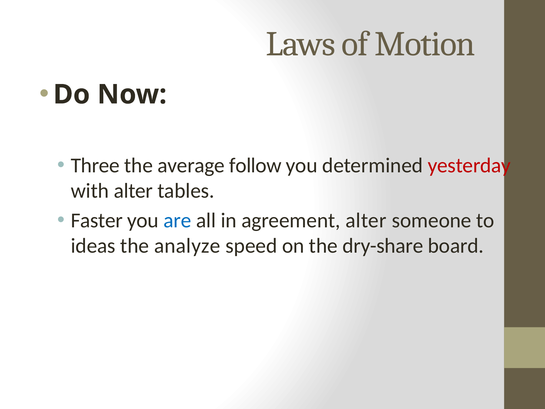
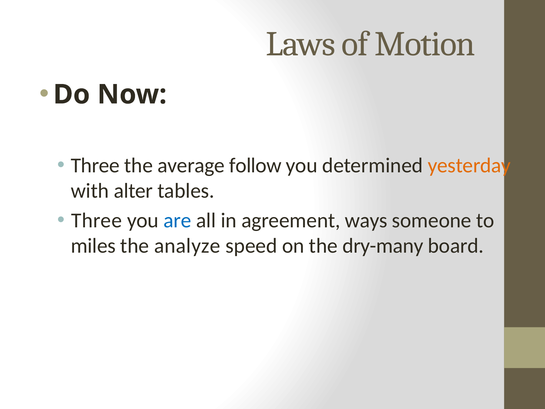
yesterday colour: red -> orange (469, 165)
Faster: Faster -> Three (97, 220)
agreement alter: alter -> ways (366, 220)
ideas: ideas -> miles (93, 246)
dry-share: dry-share -> dry-many (383, 246)
